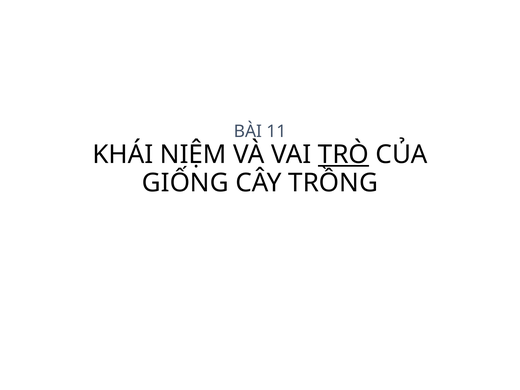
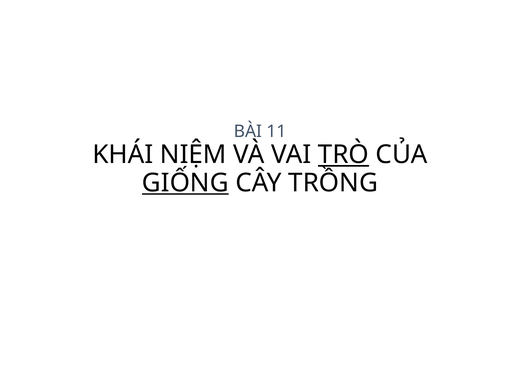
GIỐNG underline: none -> present (185, 183)
